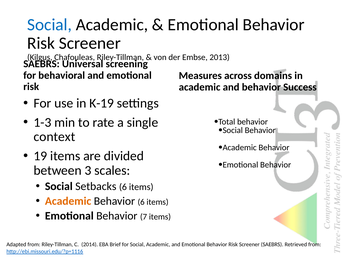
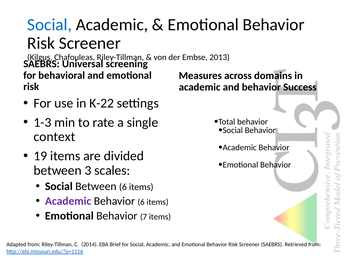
K-19: K-19 -> K-22 (102, 103)
Social Setbacks: Setbacks -> Between (96, 187)
Academic colour: orange -> purple (68, 202)
